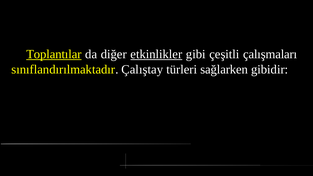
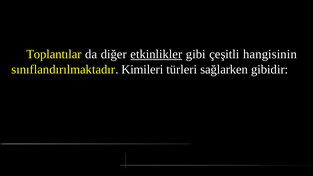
Toplantılar underline: present -> none (54, 54)
çalışmaları: çalışmaları -> hangisinin (270, 54)
Çalıştay: Çalıştay -> Kimileri (142, 69)
